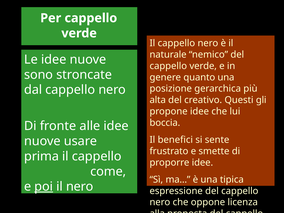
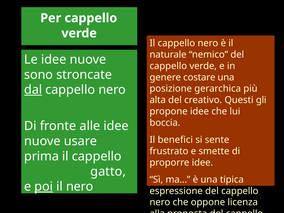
quanto: quanto -> costare (199, 77)
dal underline: none -> present (33, 90)
come: come -> gatto (108, 171)
